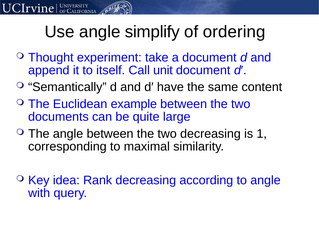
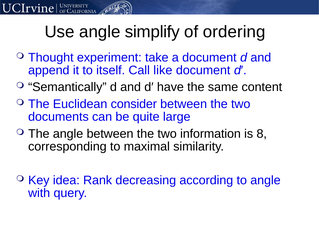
unit: unit -> like (163, 70)
example: example -> consider (134, 104)
two decreasing: decreasing -> information (210, 134)
1: 1 -> 8 (262, 134)
